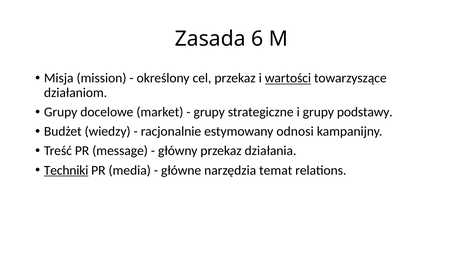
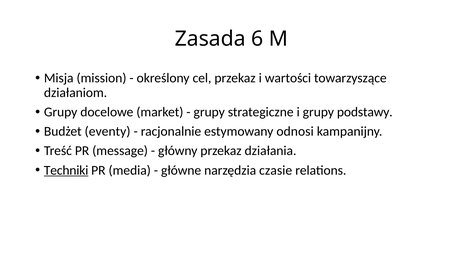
wartości underline: present -> none (288, 78)
wiedzy: wiedzy -> eventy (108, 132)
temat: temat -> czasie (276, 171)
